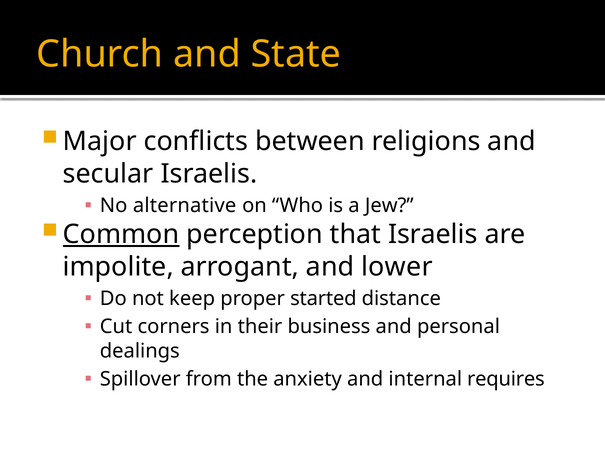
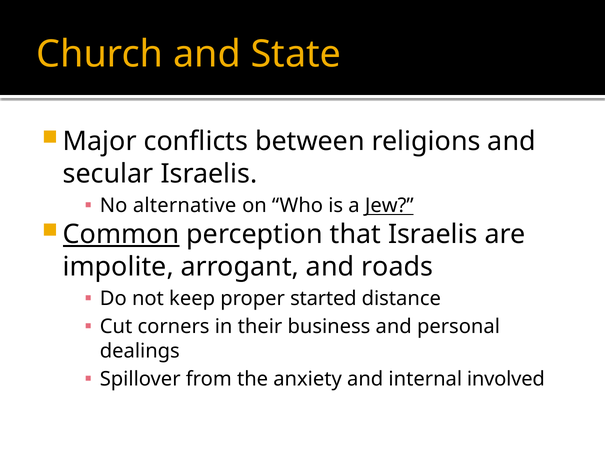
Jew underline: none -> present (389, 206)
lower: lower -> roads (397, 267)
requires: requires -> involved (506, 379)
